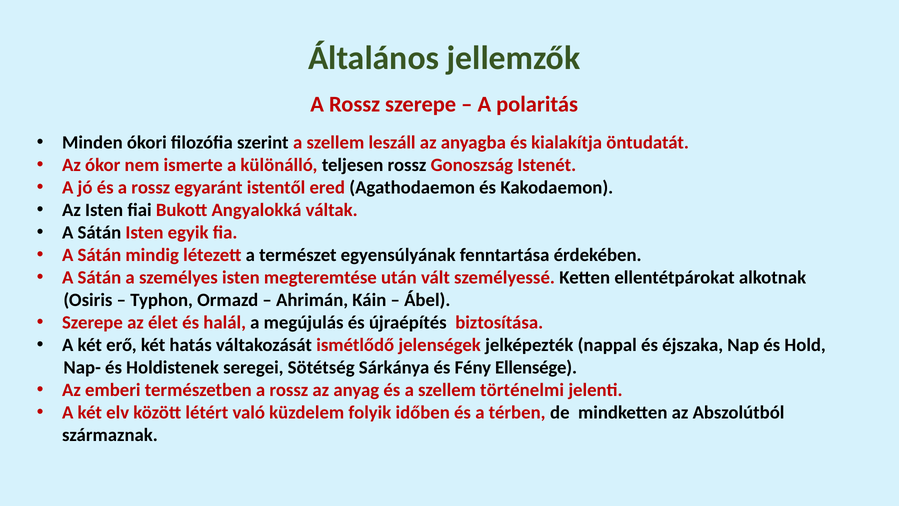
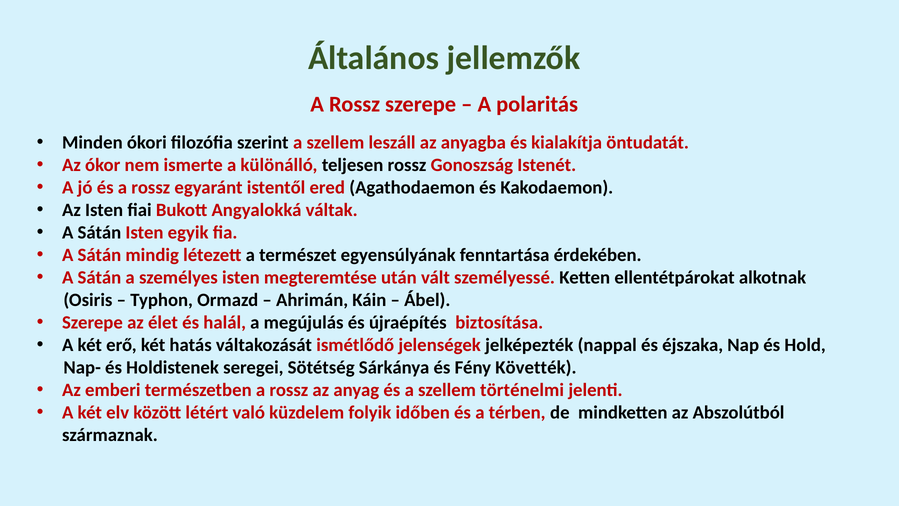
Ellensége: Ellensége -> Követték (536, 367)
